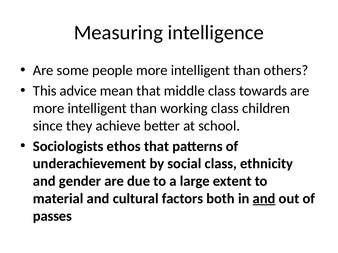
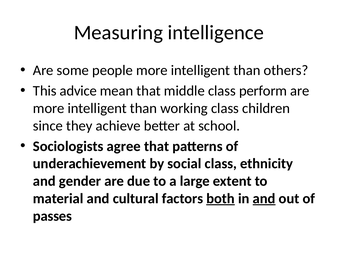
towards: towards -> perform (263, 91)
ethos: ethos -> agree (124, 146)
both underline: none -> present (221, 199)
